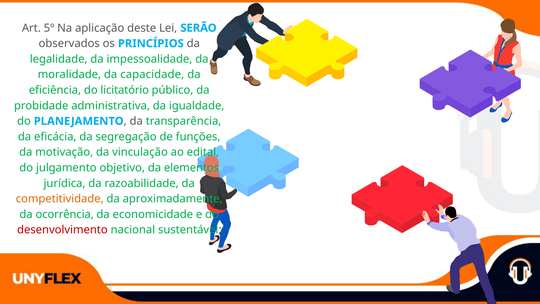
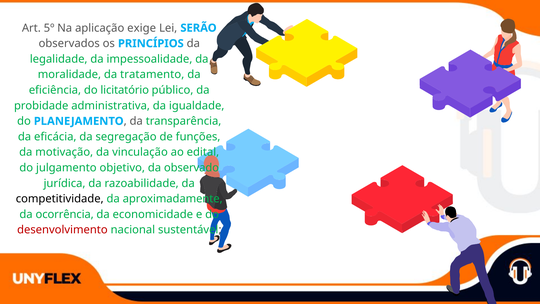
deste: deste -> exige (142, 28)
capacidade: capacidade -> tratamento (152, 75)
elementos: elementos -> observado (191, 168)
competitividade colour: orange -> black (60, 199)
